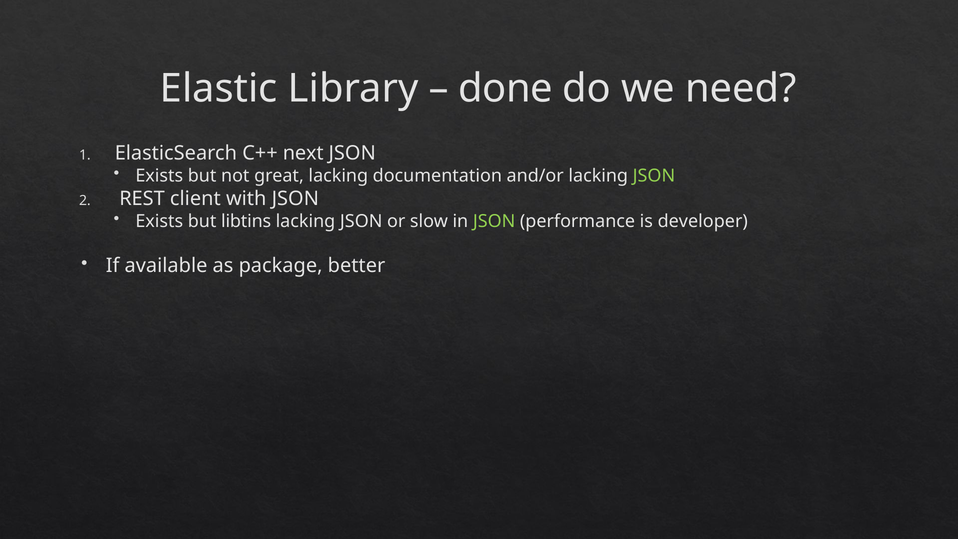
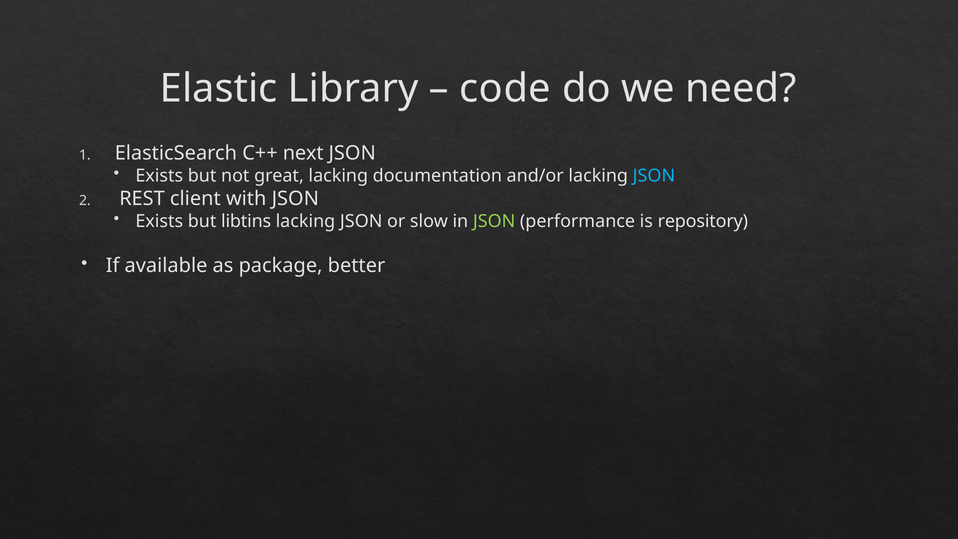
done: done -> code (505, 89)
JSON colour: light green -> light blue (654, 176)
developer: developer -> repository (703, 221)
